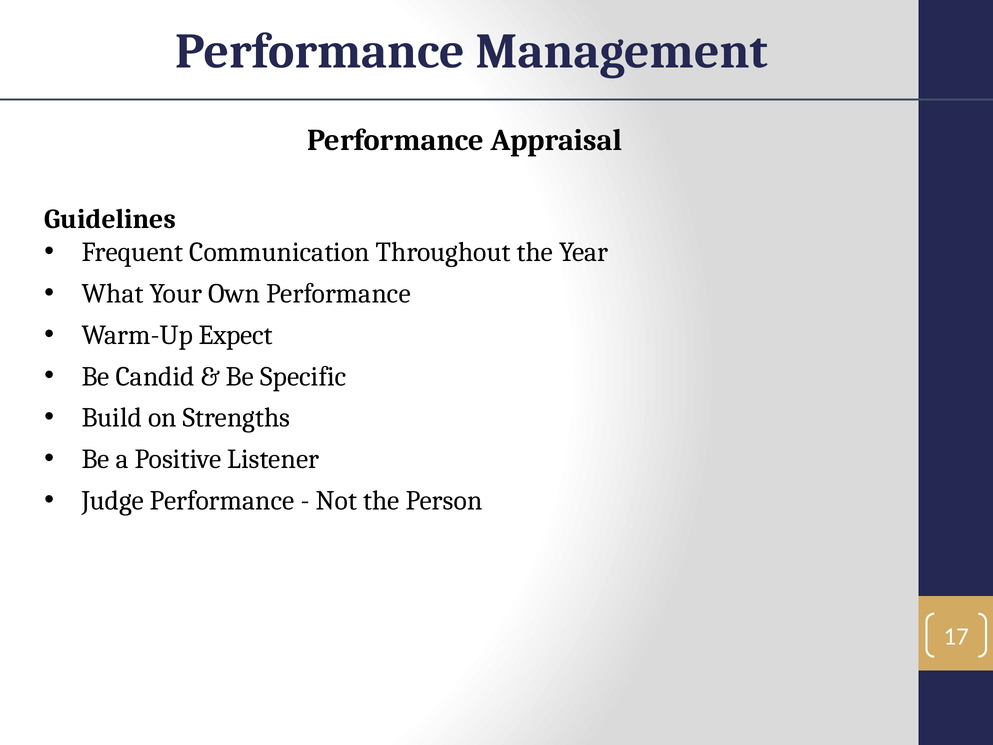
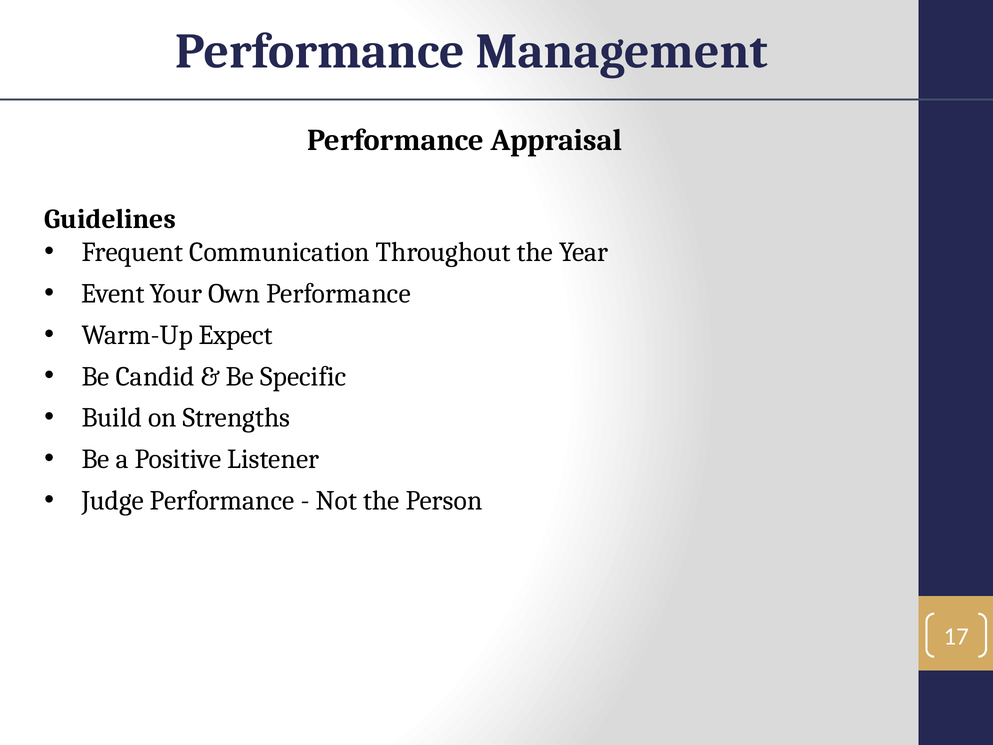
What: What -> Event (113, 294)
